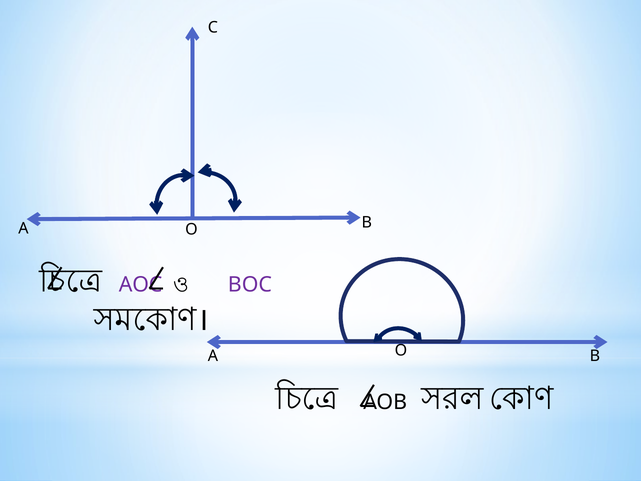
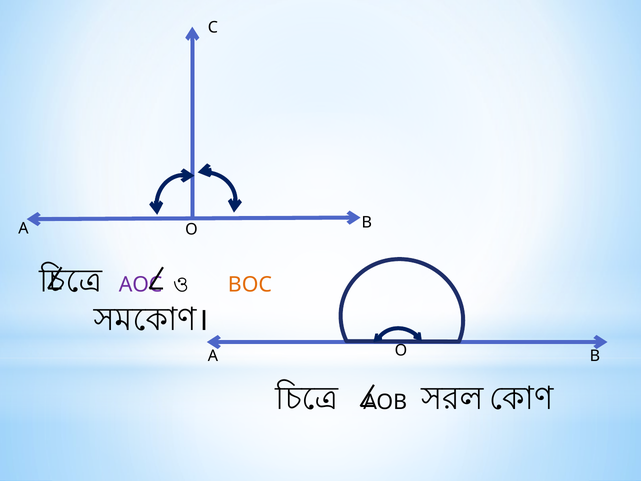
BOC colour: purple -> orange (250, 285)
